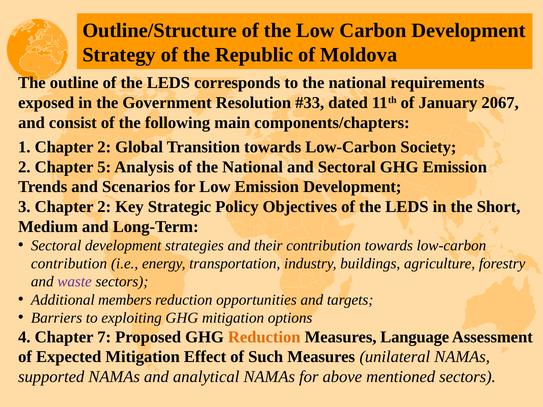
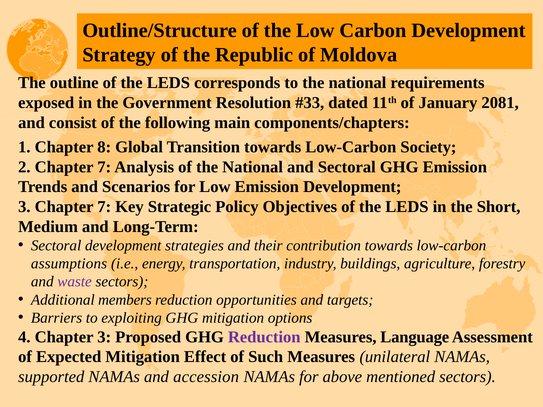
2067: 2067 -> 2081 (500, 103)
1 Chapter 2: 2 -> 8 (104, 147)
2 Chapter 5: 5 -> 7 (104, 167)
3 Chapter 2: 2 -> 7 (104, 207)
contribution: contribution -> assumptions (69, 264)
Chapter 7: 7 -> 3 (104, 337)
Reduction colour: orange -> purple (264, 337)
analytical: analytical -> accession (206, 377)
